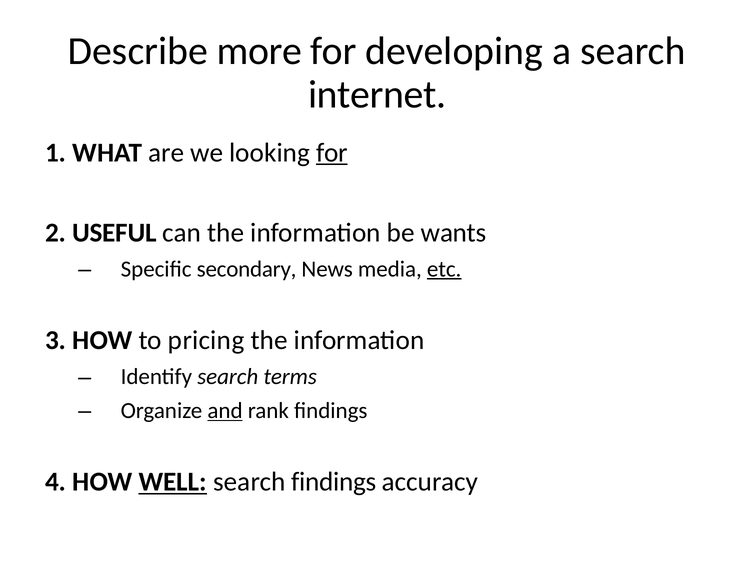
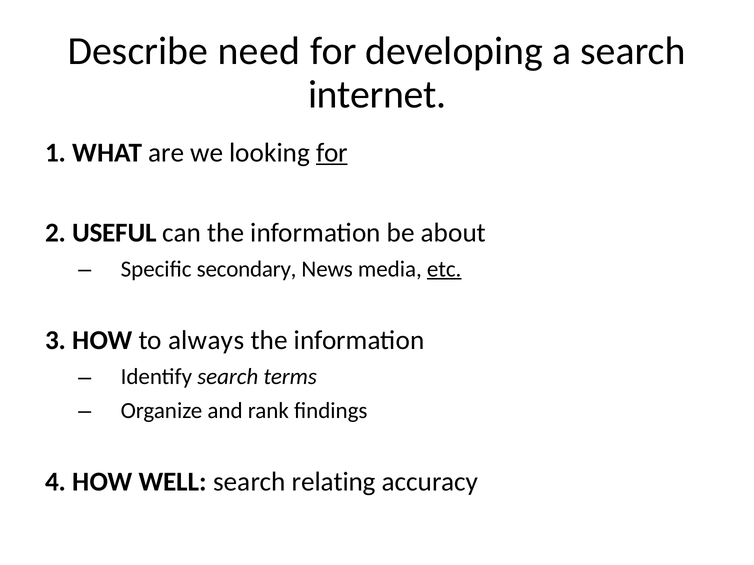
more: more -> need (259, 51)
wants: wants -> about (453, 233)
pricing: pricing -> always (206, 341)
and underline: present -> none (225, 411)
WELL underline: present -> none (173, 482)
search findings: findings -> relating (334, 482)
